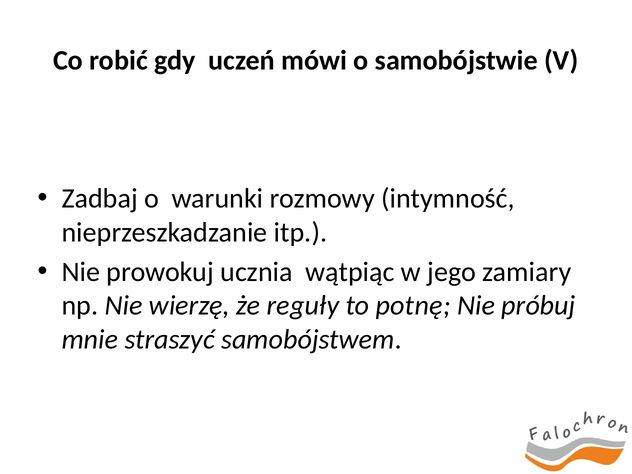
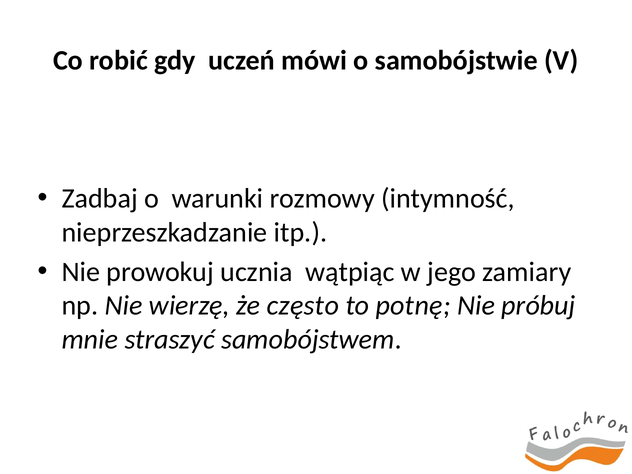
reguły: reguły -> często (303, 306)
